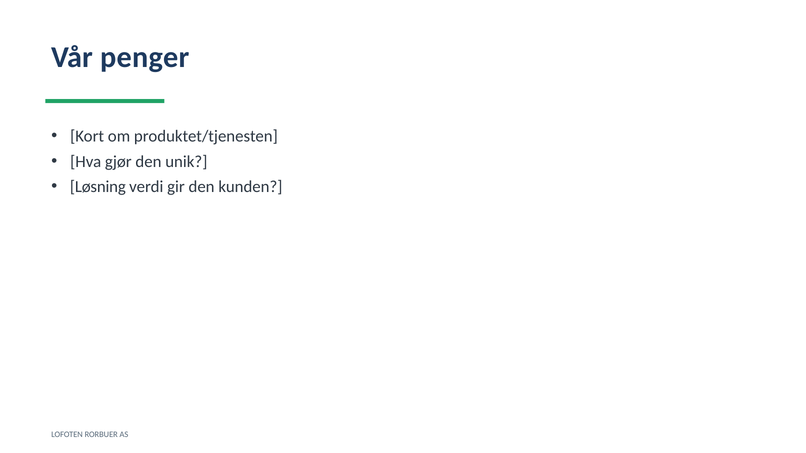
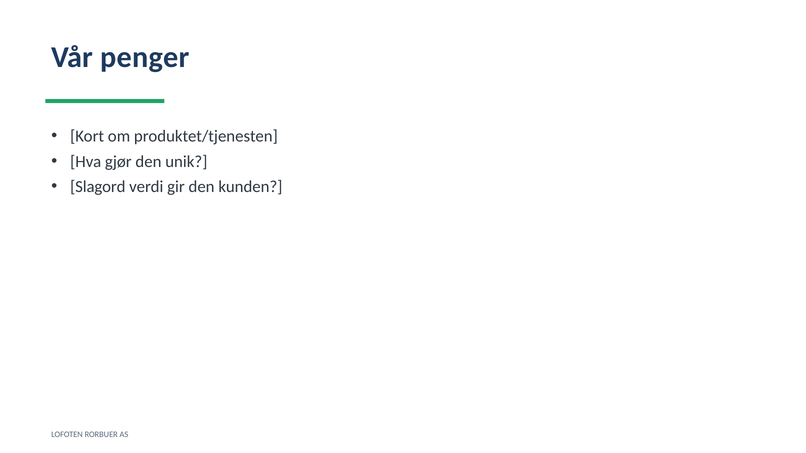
Løsning: Løsning -> Slagord (98, 187)
